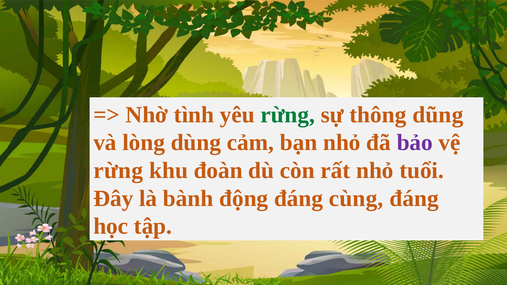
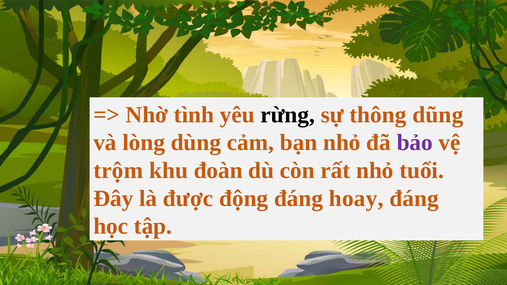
rừng colour: green -> black (288, 115)
rừng: rừng -> trộm (118, 171)
bành: bành -> được (188, 198)
cùng: cùng -> hoay (356, 198)
